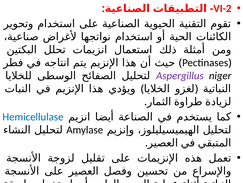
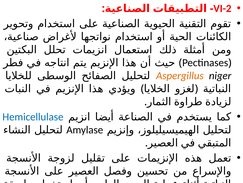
Aspergillus colour: purple -> orange (180, 75)
